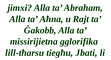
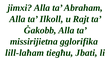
Aħna: Aħna -> Ilkoll (51, 19)
lill-tħarsu: lill-tħarsu -> lill-laħam (25, 53)
